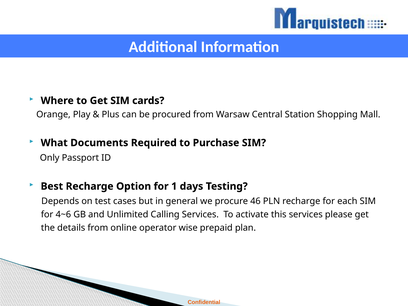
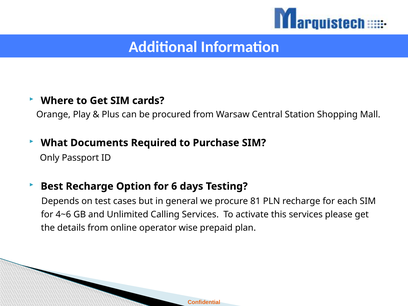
1: 1 -> 6 (174, 186)
46: 46 -> 81 (255, 201)
